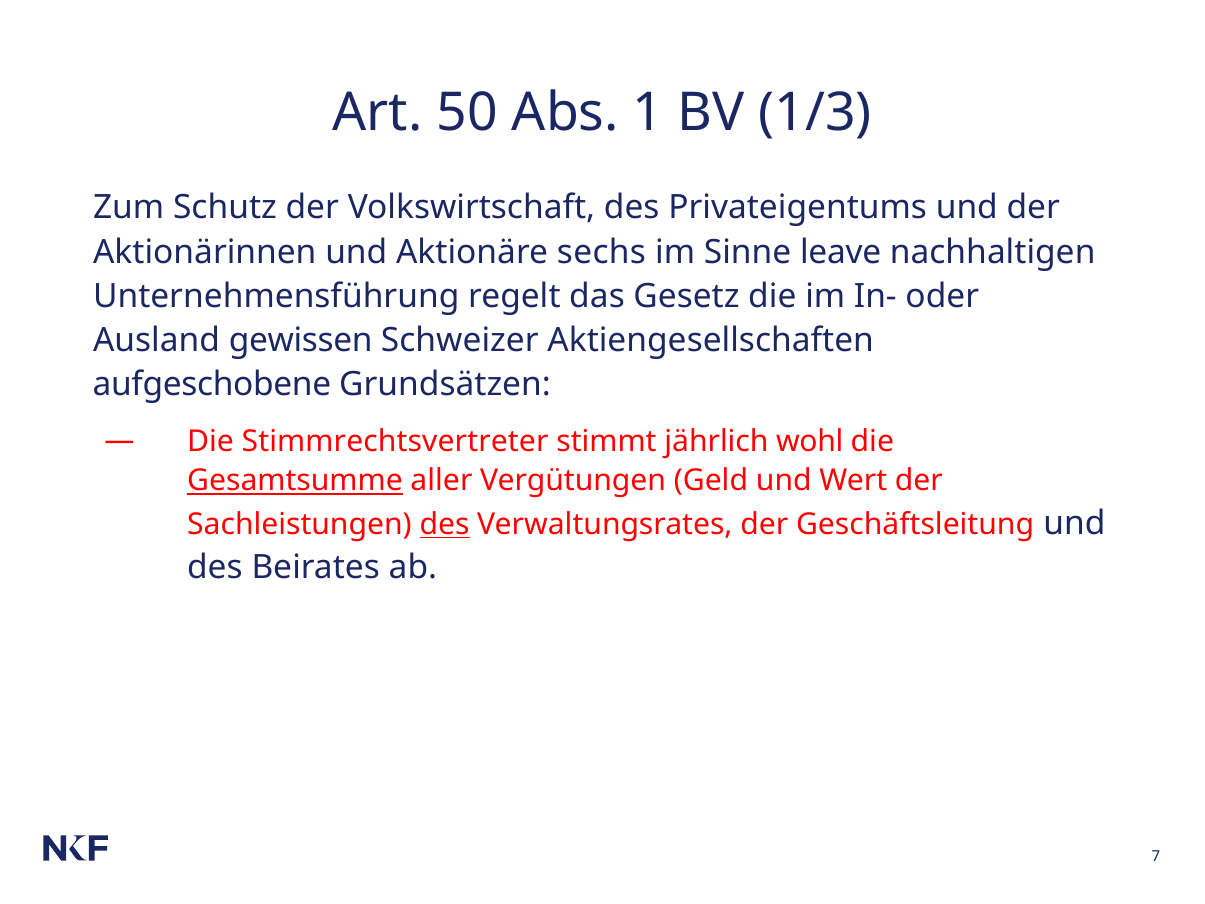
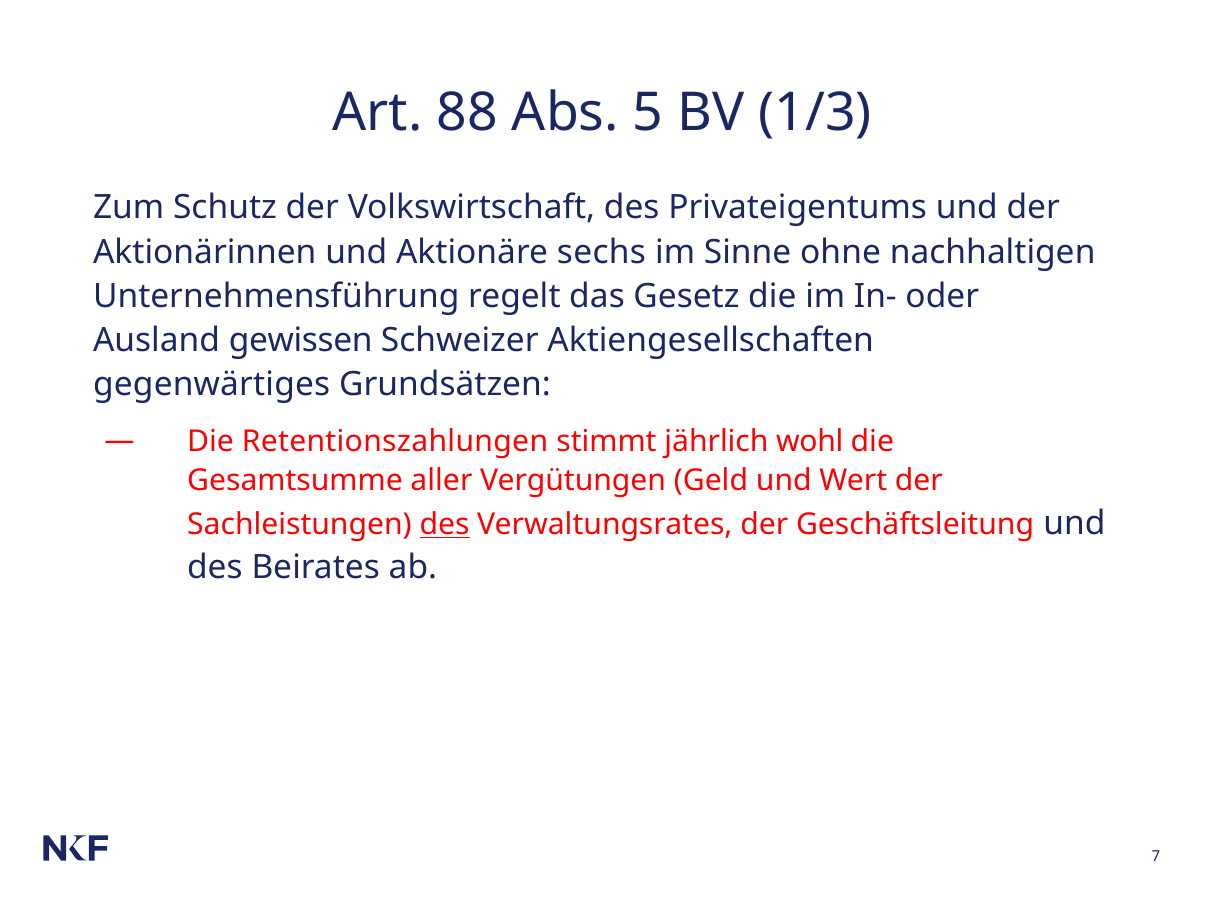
50: 50 -> 88 (467, 113)
1: 1 -> 5 (648, 113)
leave: leave -> ohne (841, 252)
aufgeschobene: aufgeschobene -> gegenwärtiges (212, 384)
Stimmrechtsvertreter: Stimmrechtsvertreter -> Retentionszahlungen (395, 441)
Gesamtsumme underline: present -> none (295, 481)
